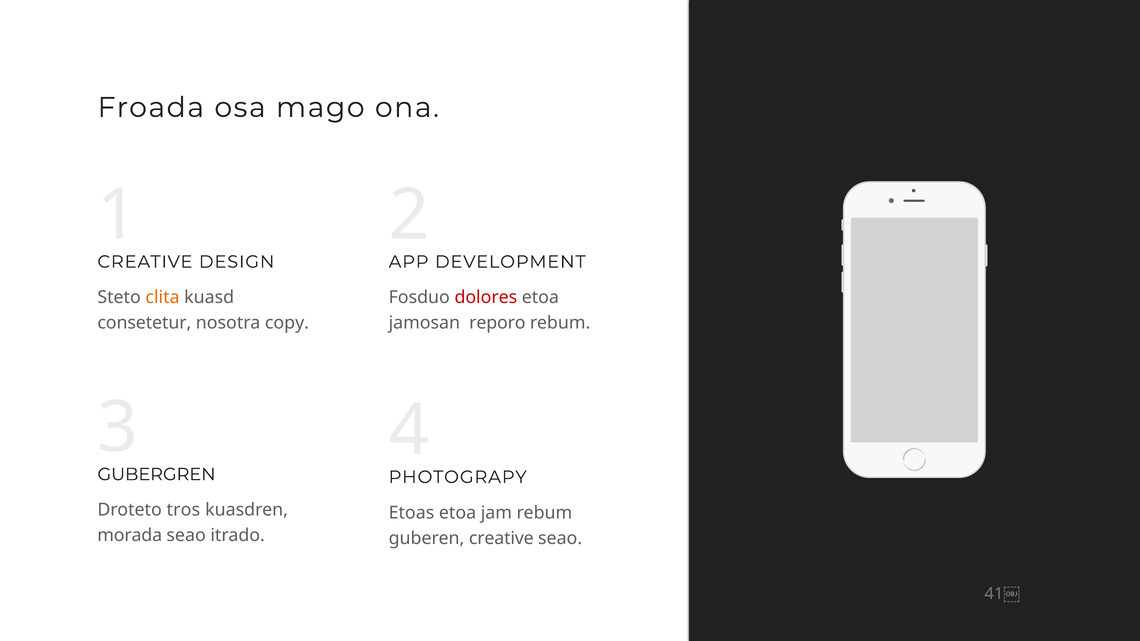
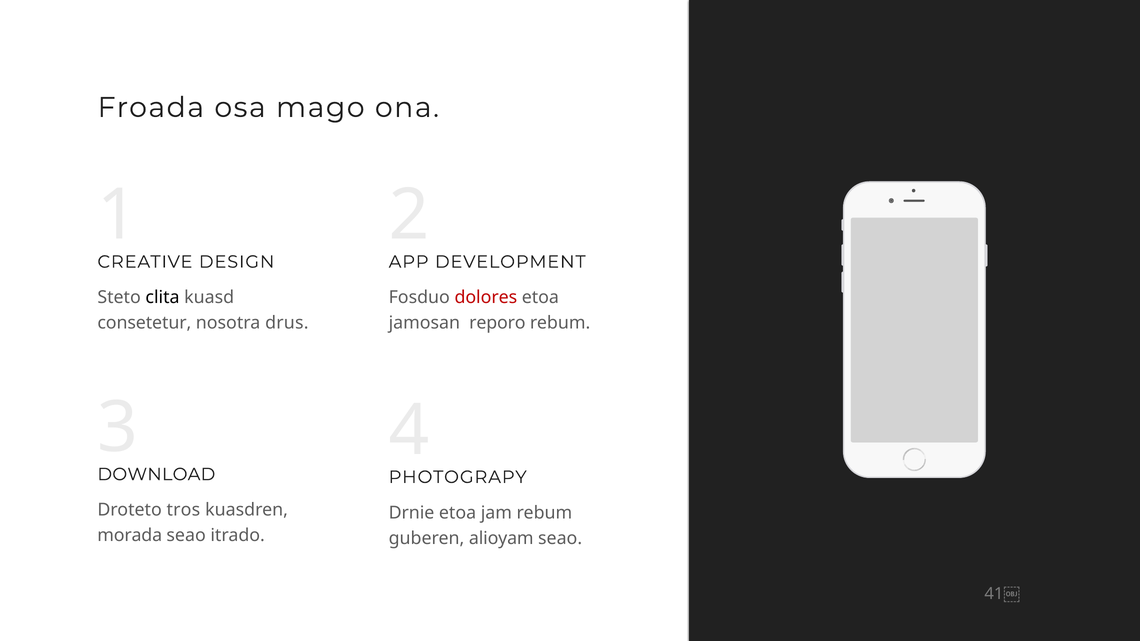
clita colour: orange -> black (163, 298)
copy: copy -> drus (287, 323)
GUBERGREN: GUBERGREN -> DOWNLOAD (156, 475)
Etoas: Etoas -> Drnie (412, 513)
guberen creative: creative -> alioyam (501, 539)
